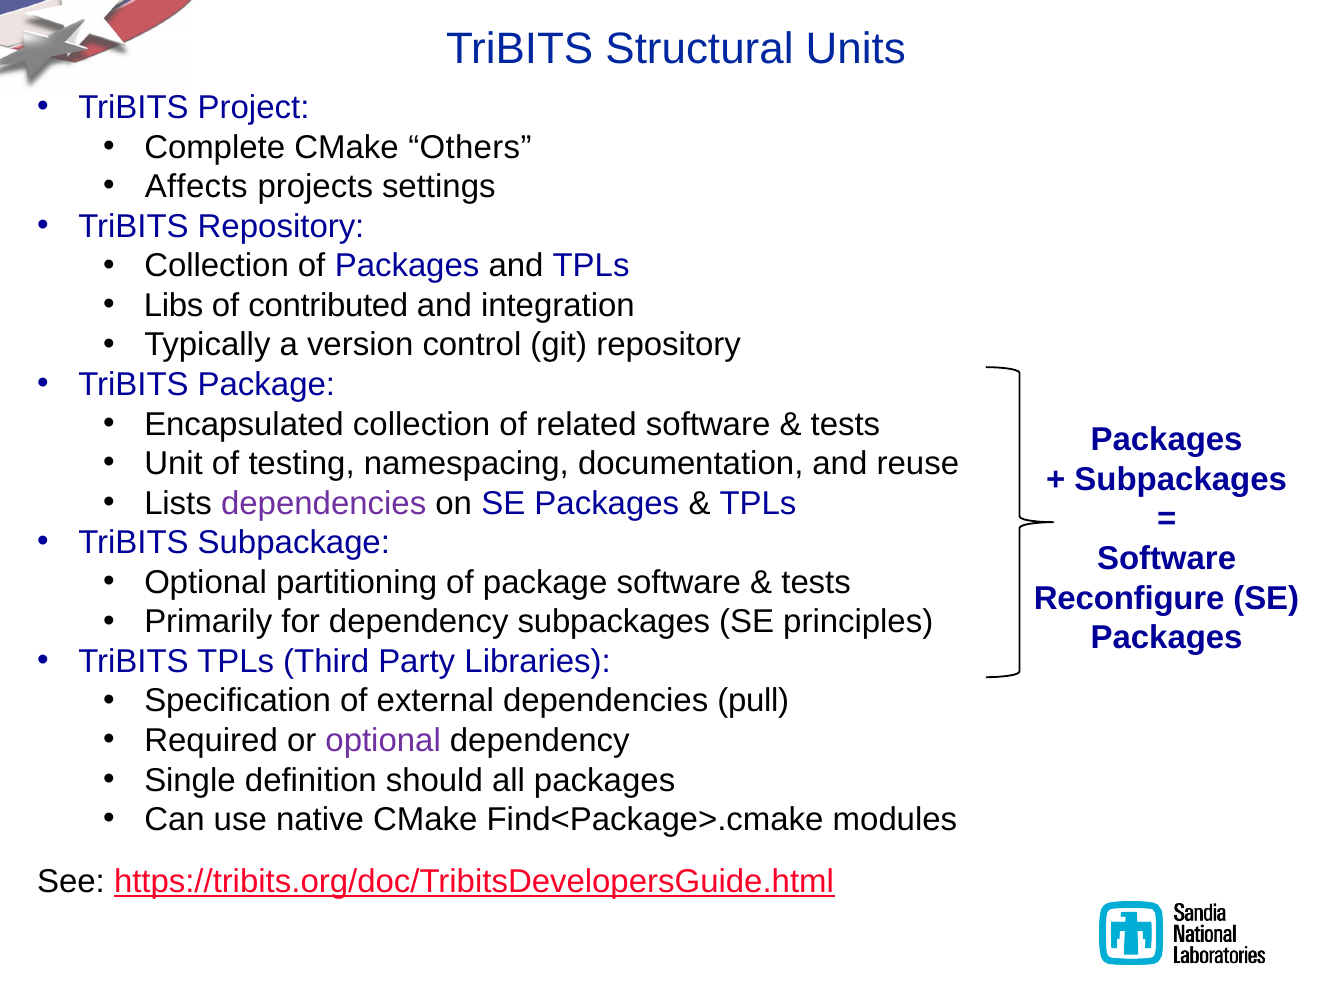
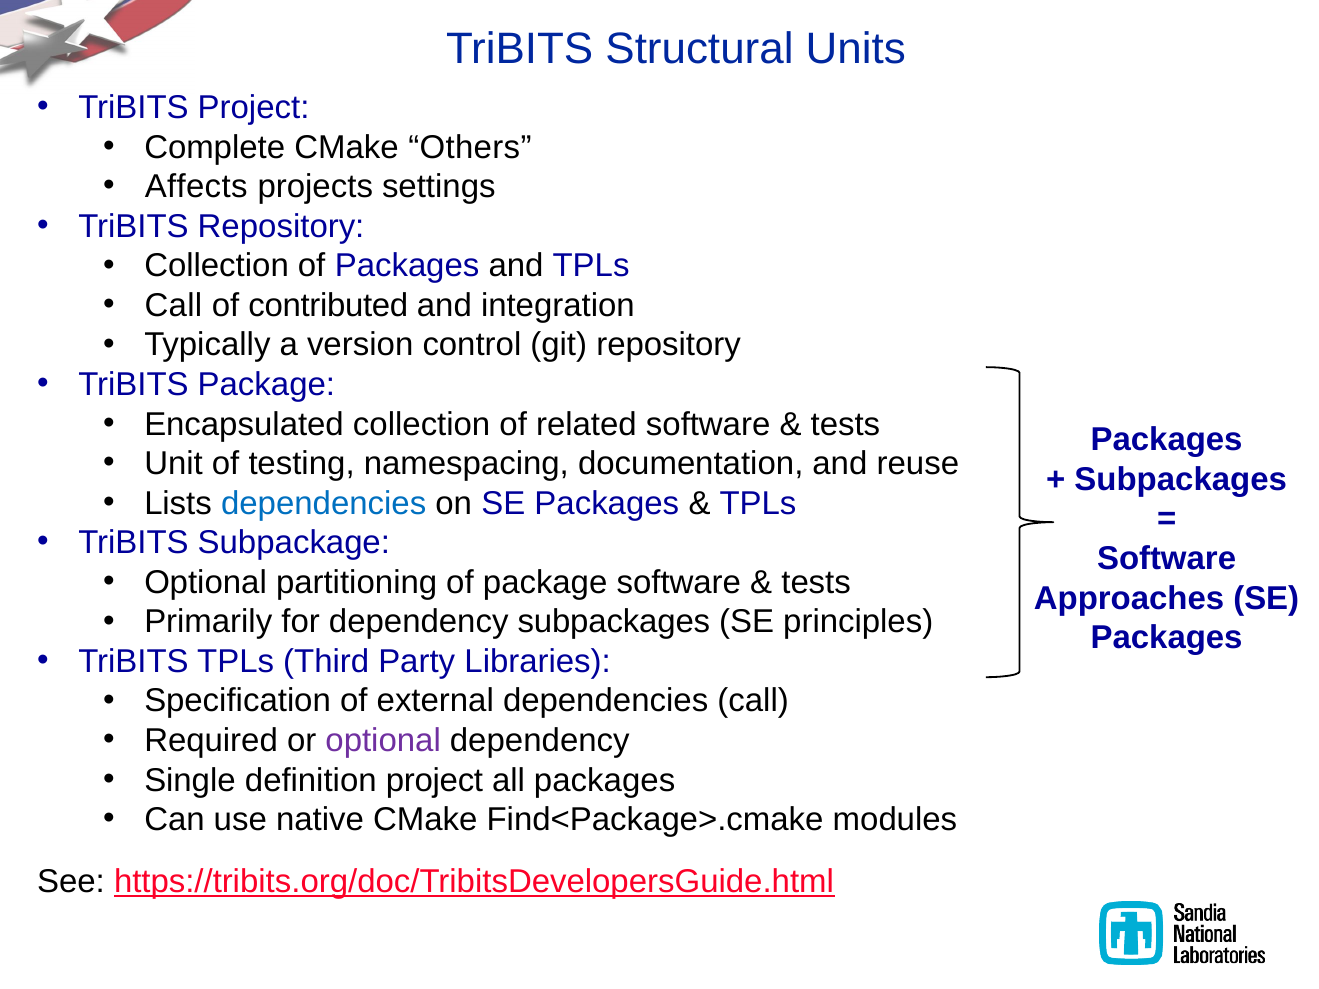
Libs: Libs -> Call (173, 306)
dependencies colour: purple -> blue (324, 503)
Reconfigure: Reconfigure -> Approaches (1129, 598)
dependencies pull: pull -> call (753, 701)
definition should: should -> project (434, 780)
